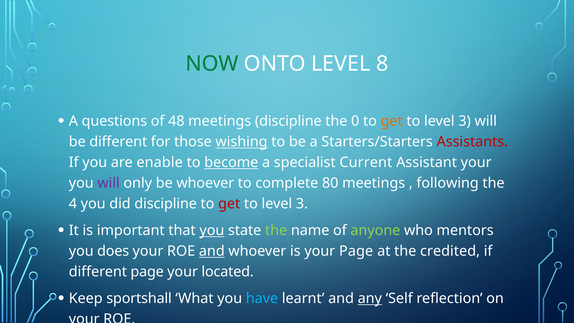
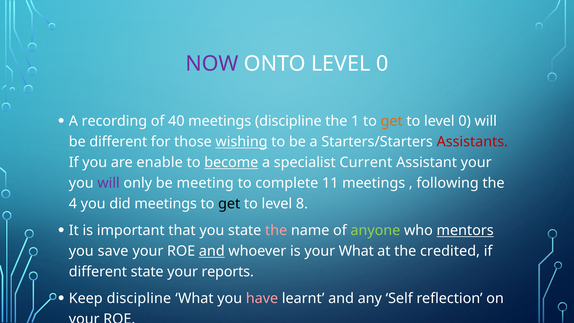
NOW colour: green -> purple (212, 64)
ONTO LEVEL 8: 8 -> 0 (382, 64)
questions: questions -> recording (114, 121)
48: 48 -> 40 (176, 121)
0: 0 -> 1 (355, 121)
3: 3 -> 0 (465, 121)
be whoever: whoever -> meeting (205, 183)
80: 80 -> 11 (330, 183)
did discipline: discipline -> meetings (166, 204)
get colour: red -> black (229, 204)
3: 3 -> 8 (302, 204)
you underline: present -> none (212, 230)
the colour: light green -> pink (276, 230)
mentors underline: none -> present (465, 230)
does: does -> save (113, 251)
your Page: Page -> What (356, 251)
different page: page -> state (147, 272)
located: located -> reports (228, 272)
Keep sportshall: sportshall -> discipline (139, 298)
have colour: light blue -> pink (262, 298)
any underline: present -> none (370, 298)
